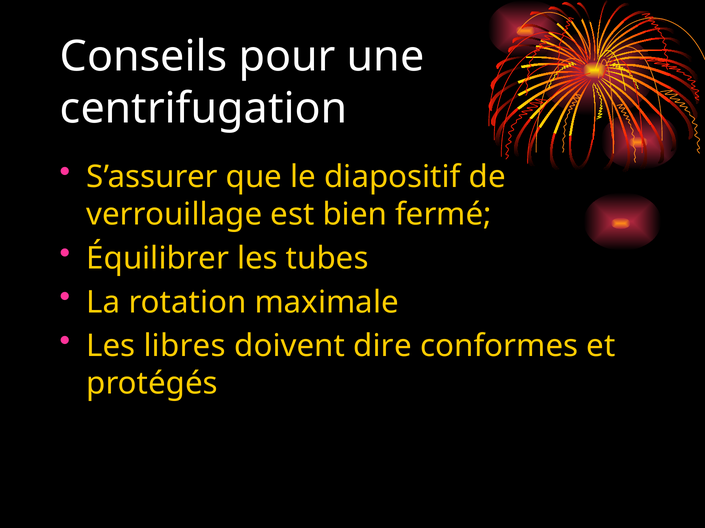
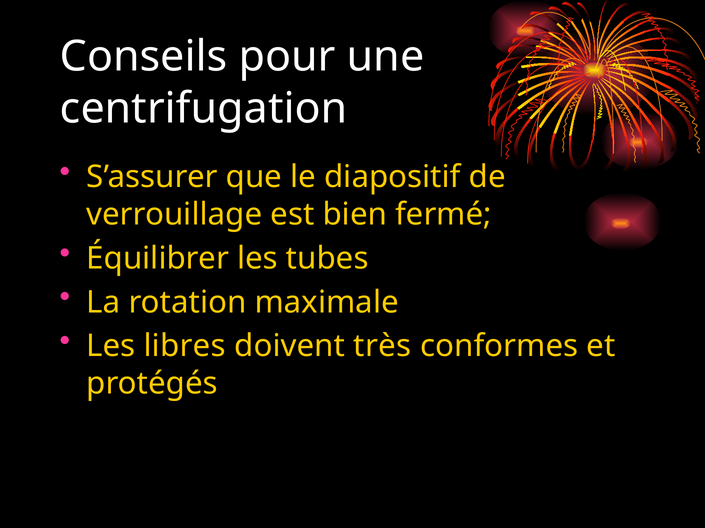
dire: dire -> très (382, 347)
